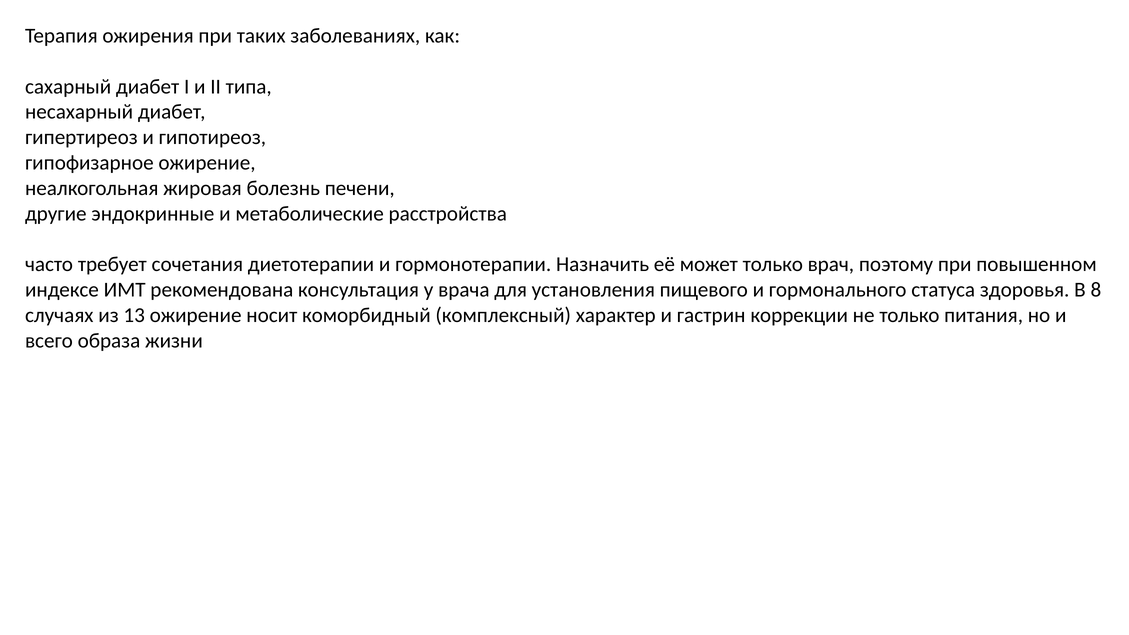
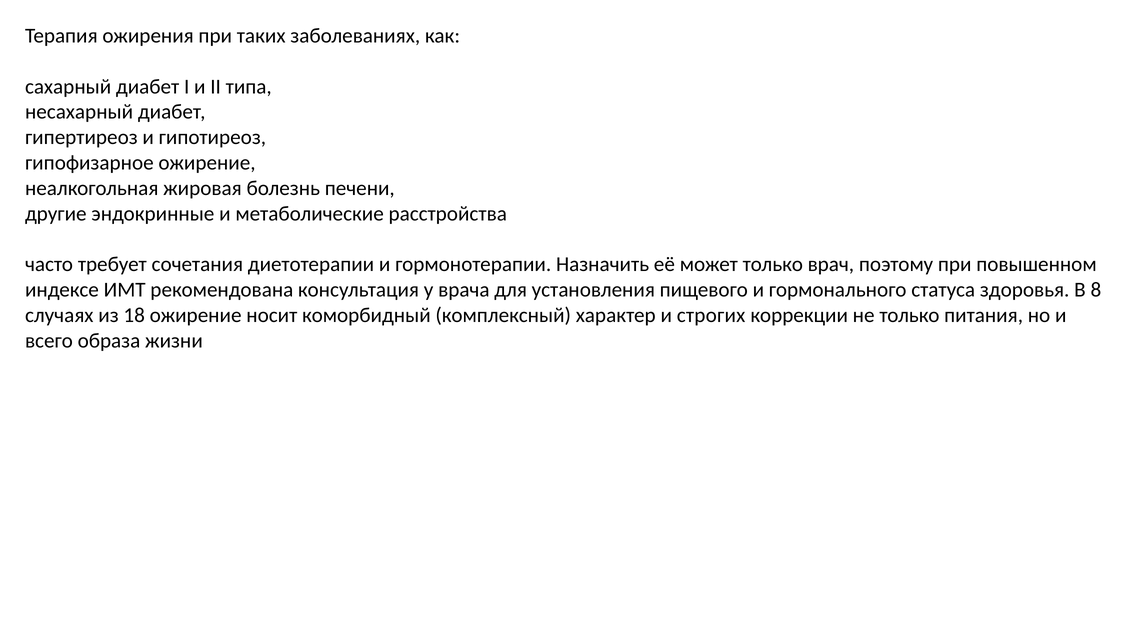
13: 13 -> 18 (134, 315)
гастрин: гастрин -> строгих (711, 315)
